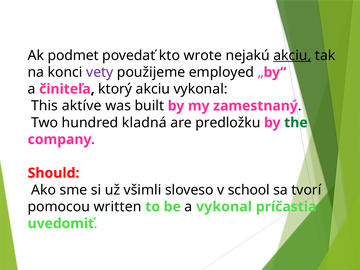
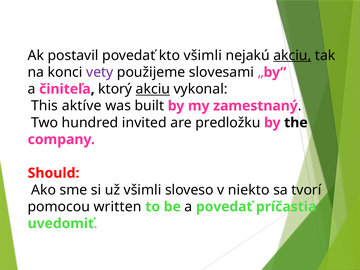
podmet: podmet -> postavil (73, 55)
kto wrote: wrote -> všimli (203, 55)
employed: employed -> slovesami (221, 72)
akciu underline: none -> present (153, 89)
kladná: kladná -> invited (144, 123)
the colour: green -> black (296, 123)
school: school -> niekto (249, 190)
a vykonal: vykonal -> povedať (224, 207)
